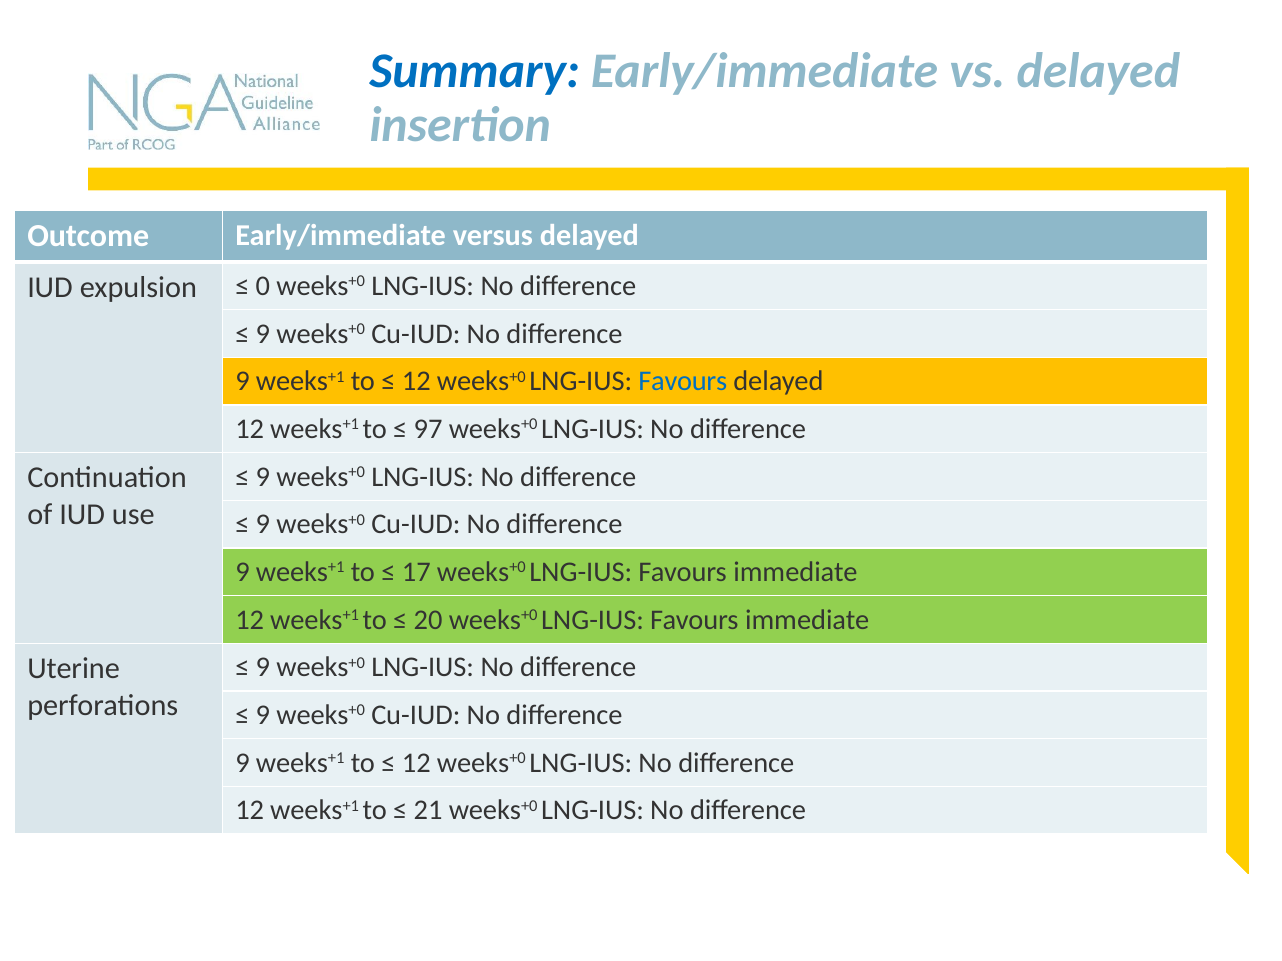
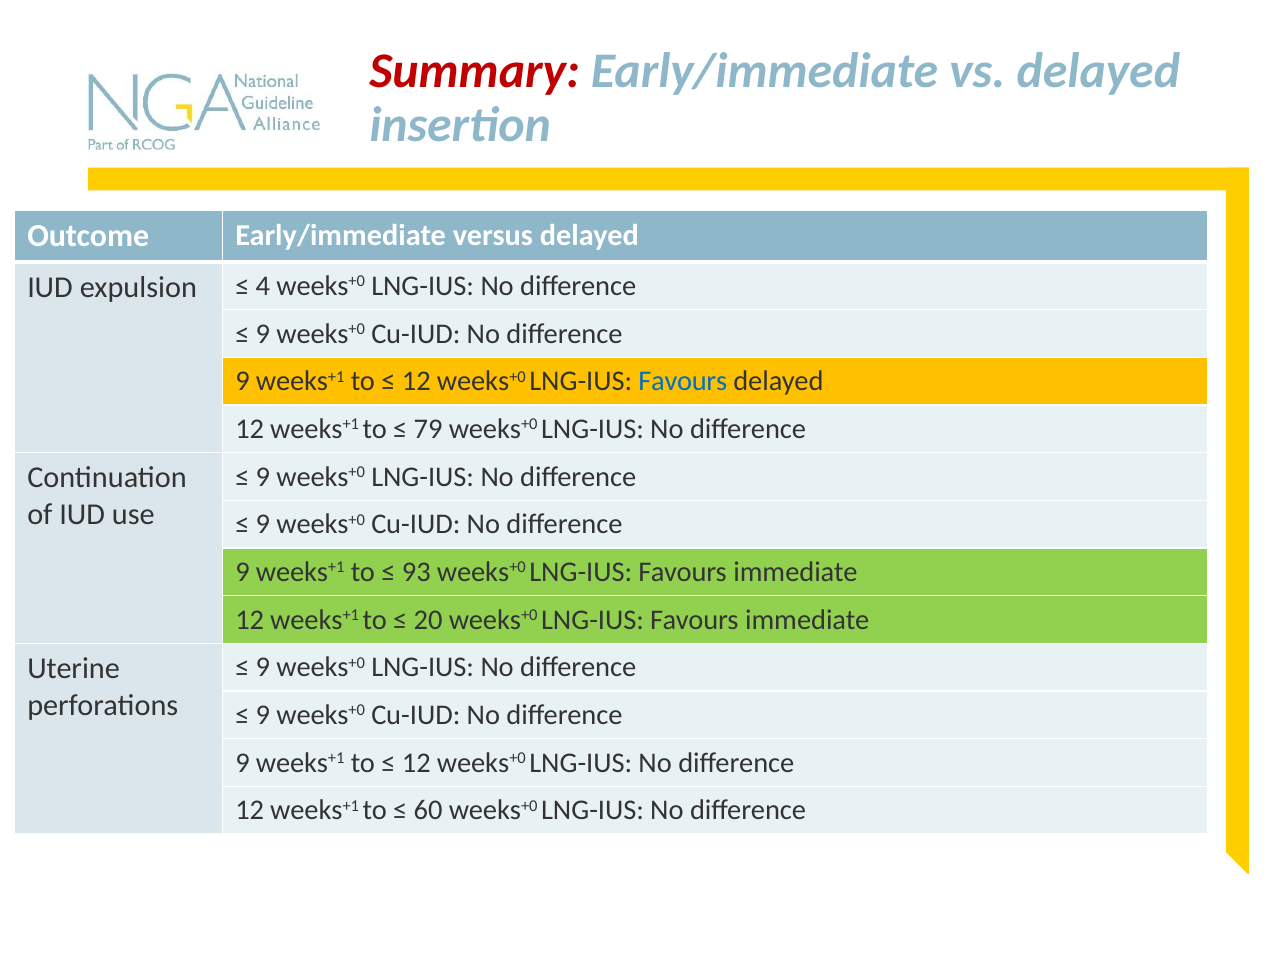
Summary colour: blue -> red (475, 71)
0: 0 -> 4 (263, 286)
97: 97 -> 79 (428, 429)
17: 17 -> 93 (416, 572)
21: 21 -> 60 (428, 811)
